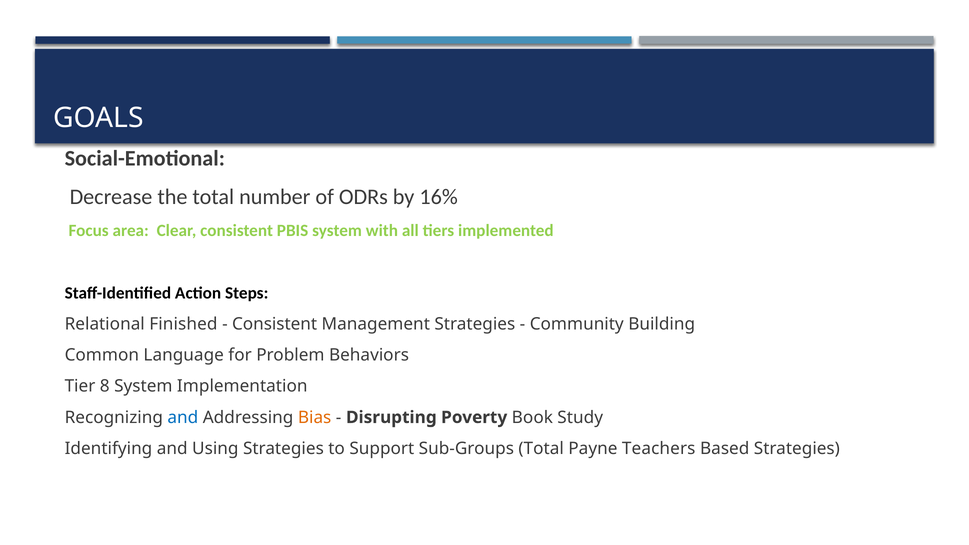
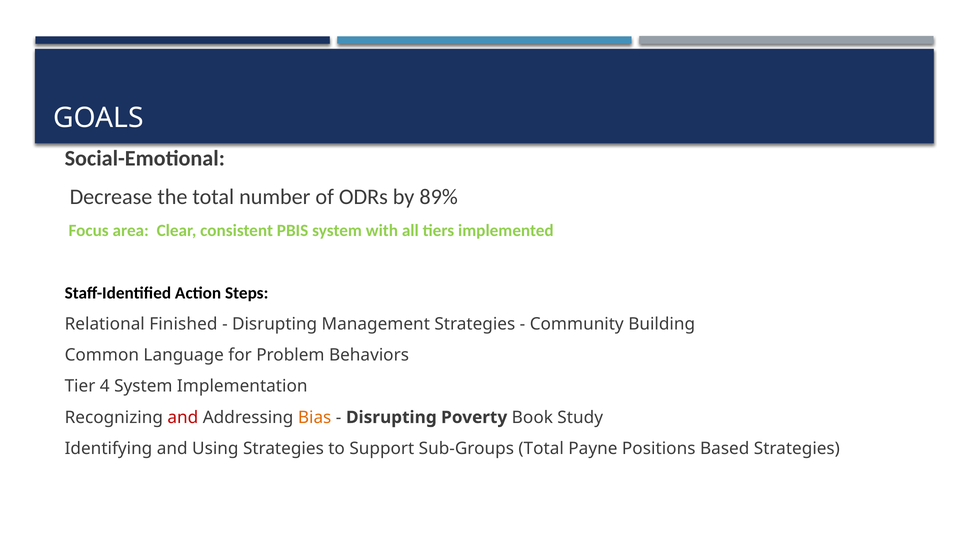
16%: 16% -> 89% (439, 197)
Consistent: Consistent -> Disrupting (275, 324)
8: 8 -> 4 (105, 386)
and colour: blue -> red (183, 417)
Teachers: Teachers -> Positions (659, 448)
